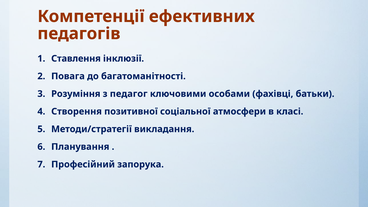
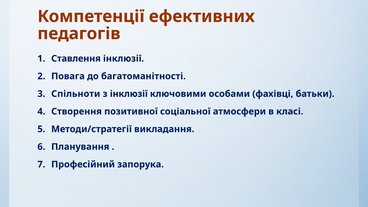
Розуміння: Розуміння -> Спільноти (76, 94)
з педагог: педагог -> інклюзії (129, 94)
